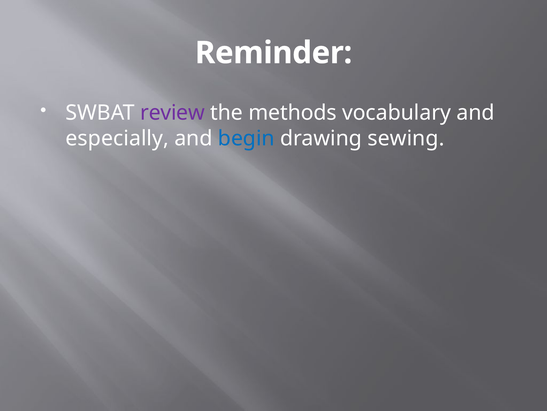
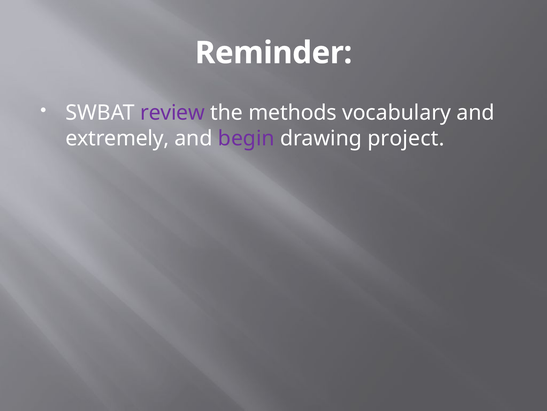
especially: especially -> extremely (117, 138)
begin colour: blue -> purple (246, 138)
sewing: sewing -> project (406, 138)
